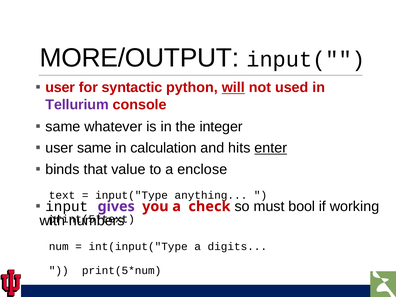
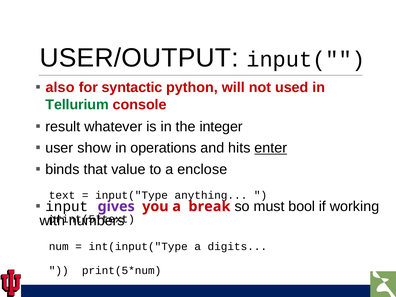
MORE/OUTPUT: MORE/OUTPUT -> USER/OUTPUT (139, 58)
user: user -> also (60, 87)
will underline: present -> none (233, 87)
Tellurium colour: purple -> green (77, 105)
same: same -> result (63, 127)
user same: same -> show (94, 148)
calculation: calculation -> operations (163, 148)
check: check -> break (209, 206)
